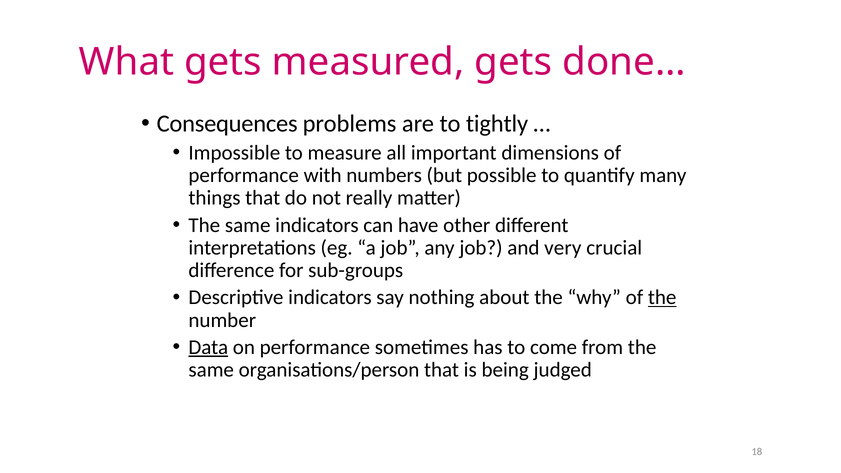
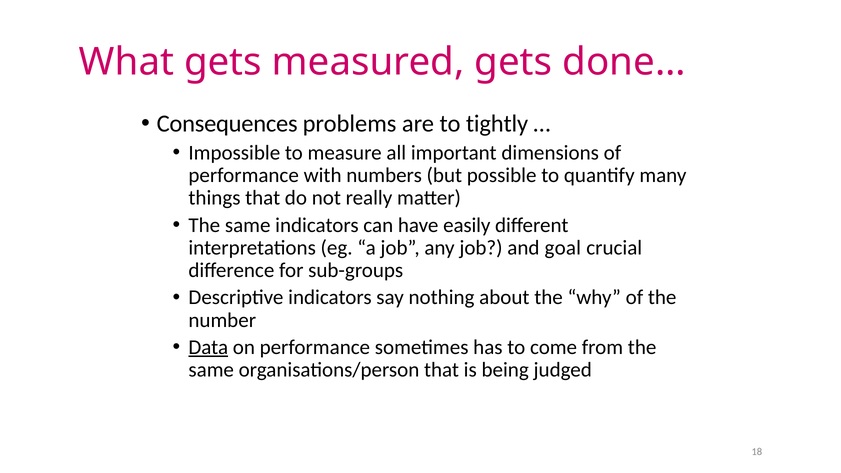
other: other -> easily (467, 225)
very: very -> goal (563, 248)
the underline: present -> none (662, 298)
